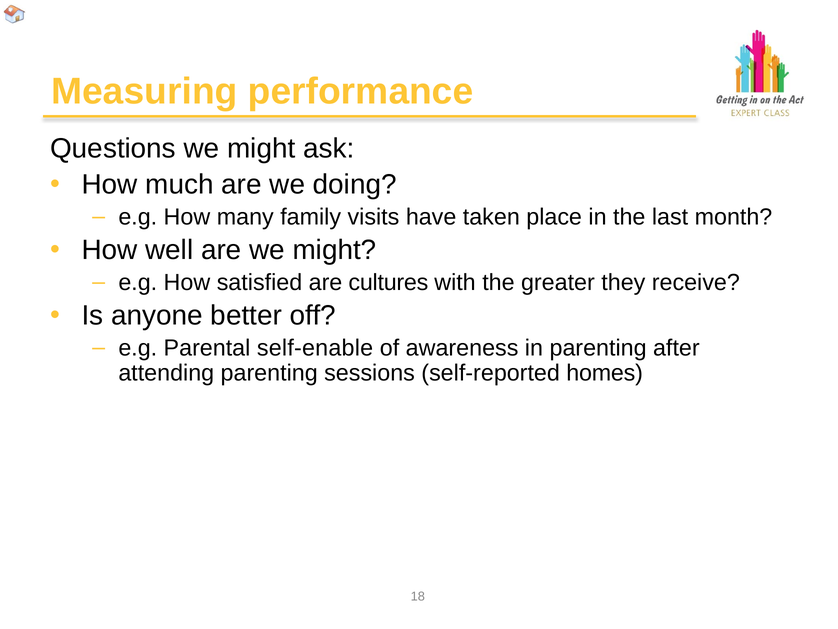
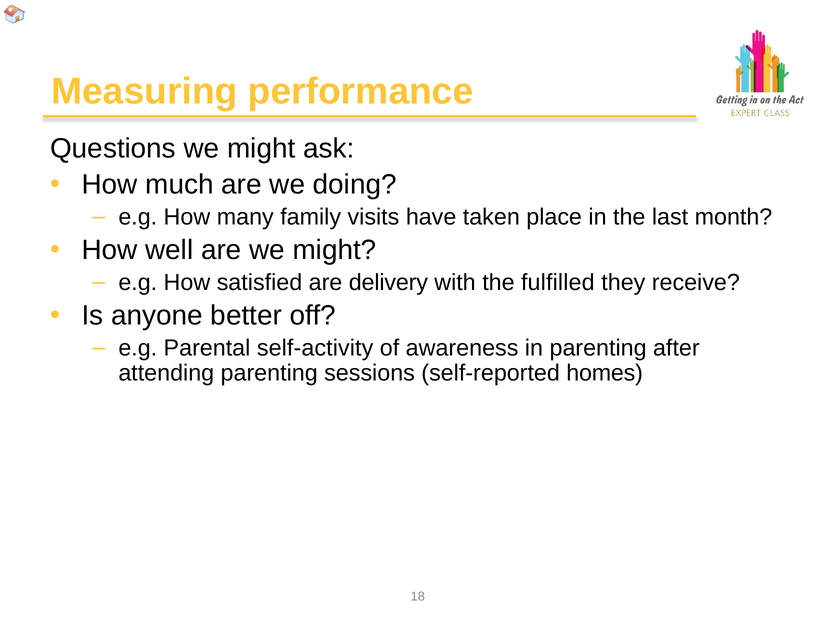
cultures: cultures -> delivery (388, 282)
greater: greater -> fulfilled (558, 282)
self-enable: self-enable -> self-activity (315, 348)
